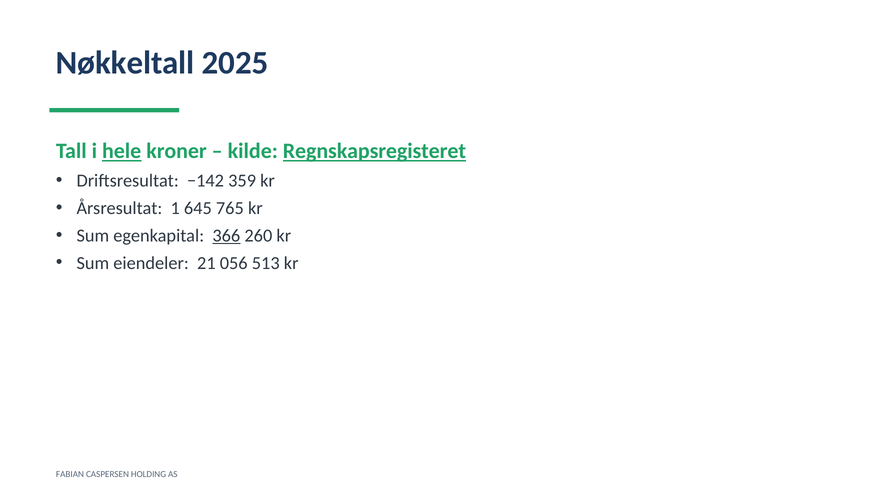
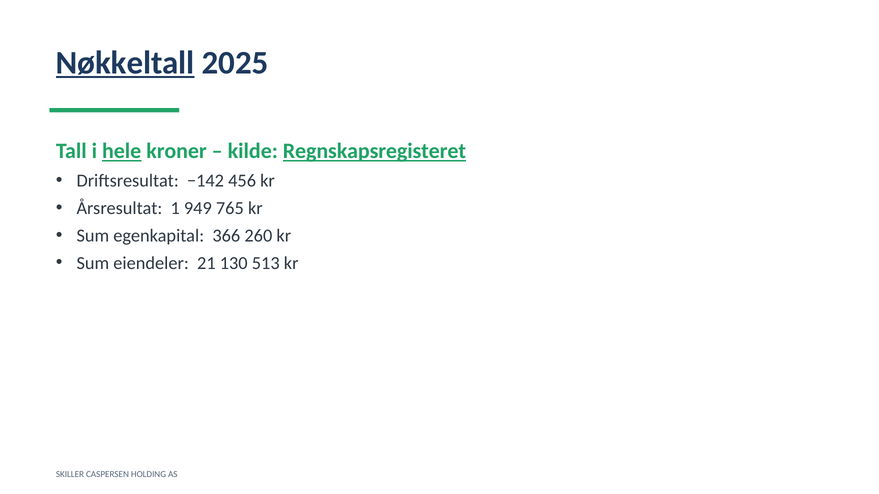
Nøkkeltall underline: none -> present (125, 63)
359: 359 -> 456 (242, 181)
645: 645 -> 949 (198, 208)
366 underline: present -> none (226, 236)
056: 056 -> 130 (234, 263)
FABIAN: FABIAN -> SKILLER (70, 474)
